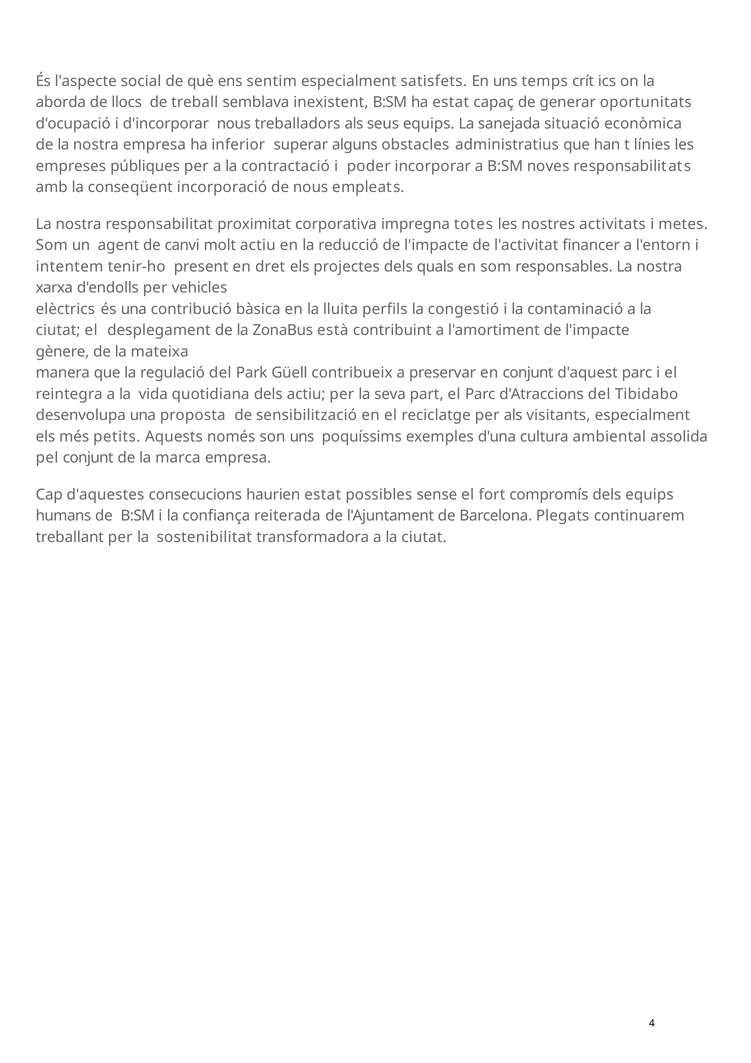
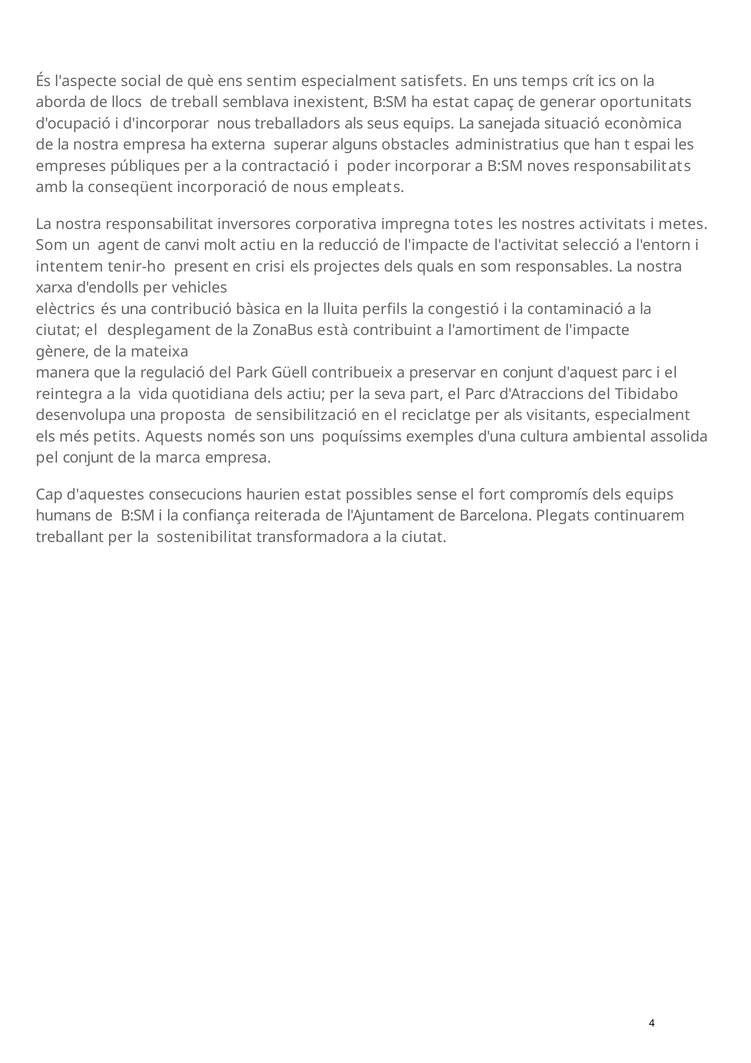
inferior: inferior -> externa (238, 145)
línies: línies -> espai (652, 145)
proximitat: proximitat -> inversores (254, 224)
financer: financer -> selecció (591, 245)
dret: dret -> crisi (270, 266)
